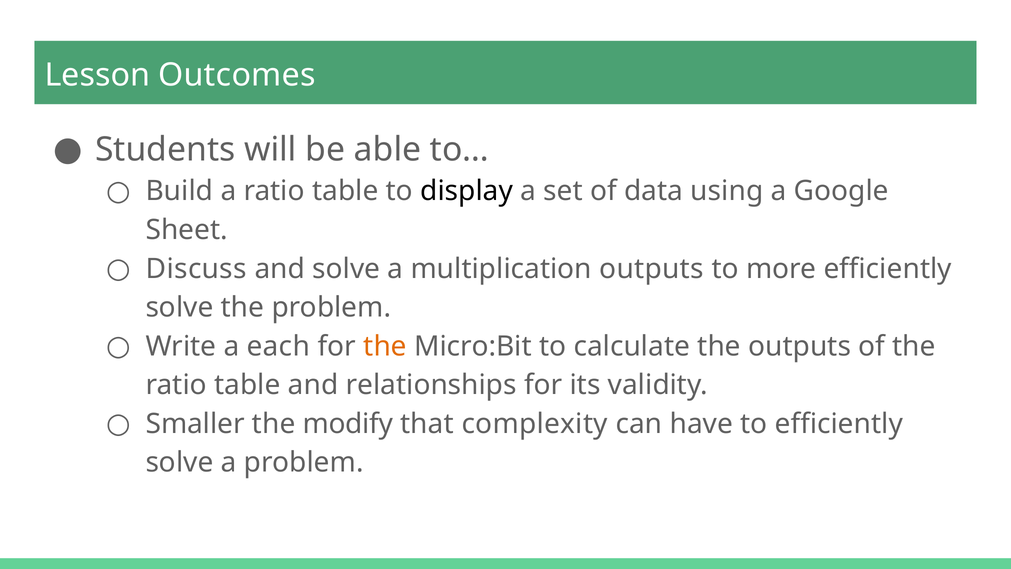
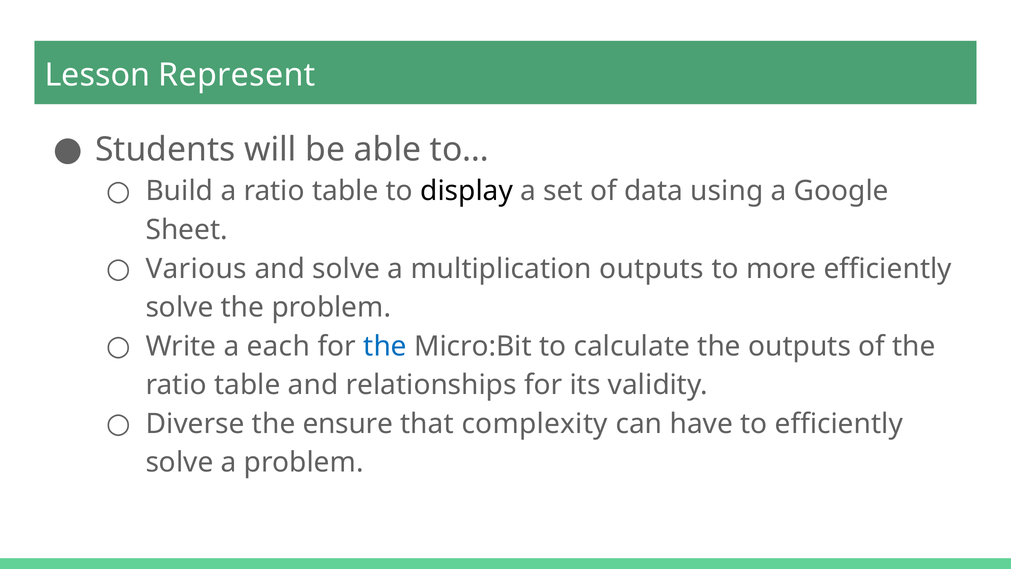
Outcomes: Outcomes -> Represent (237, 75)
Discuss: Discuss -> Various (196, 269)
the colour: orange -> blue (385, 346)
Smaller: Smaller -> Diverse (195, 424)
modify: modify -> ensure (348, 424)
